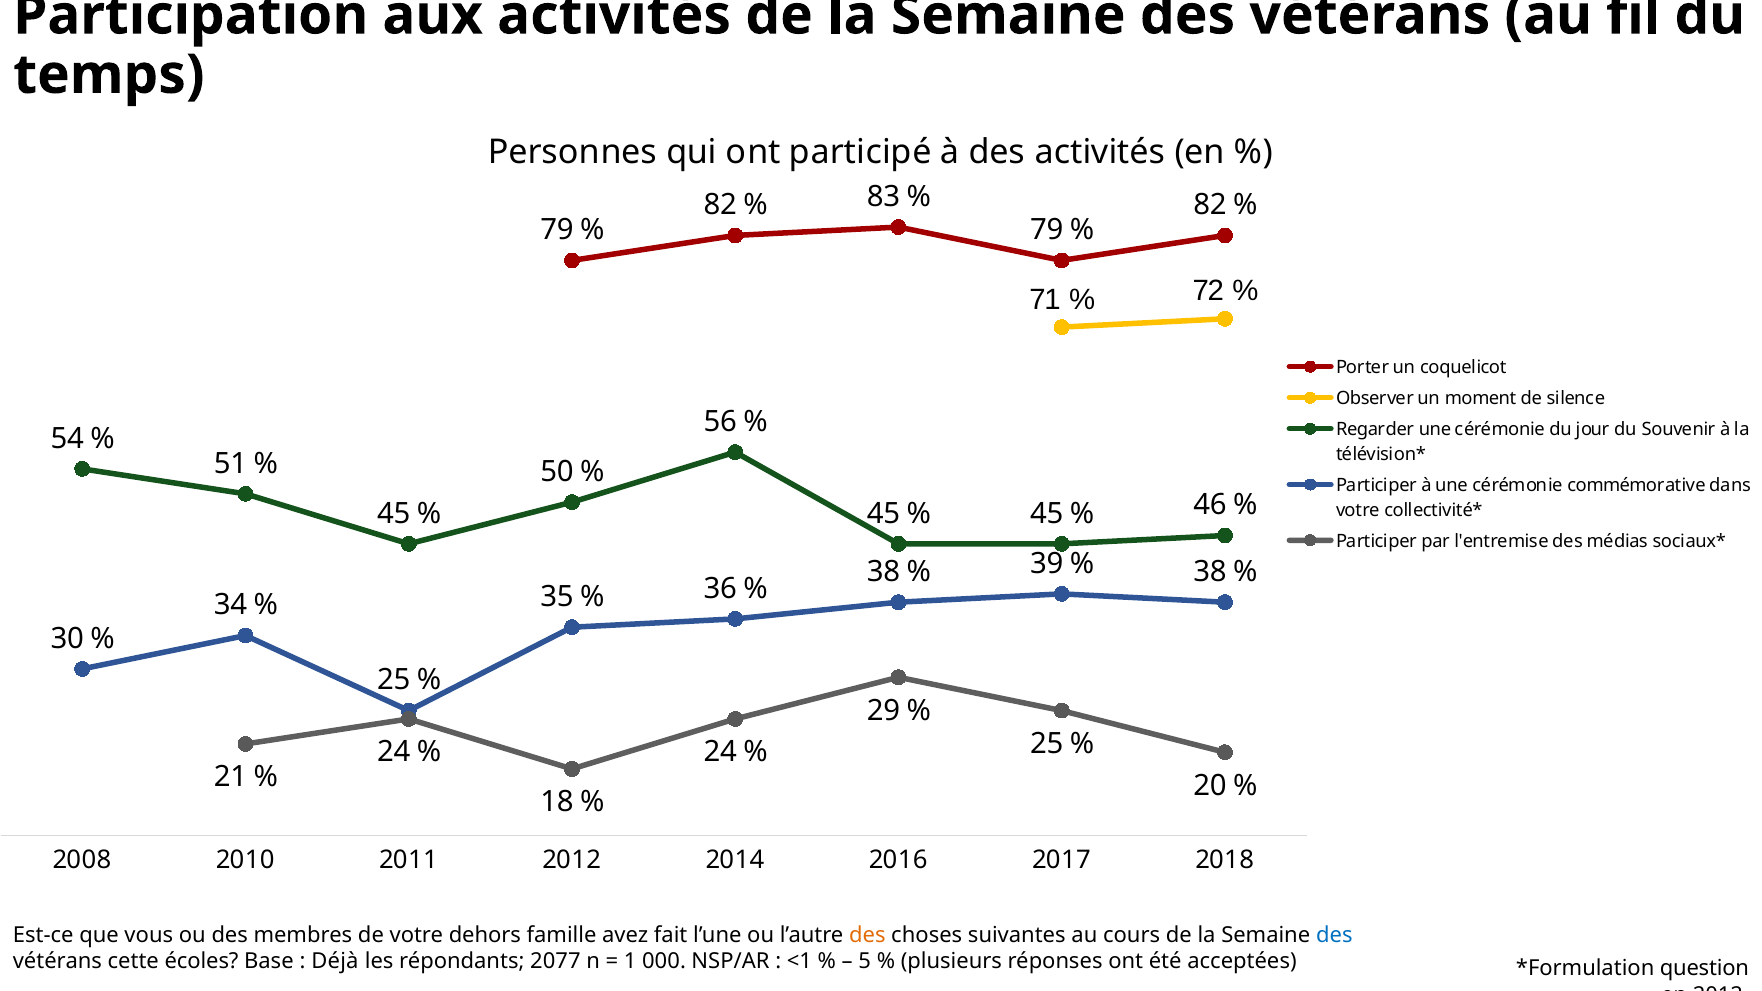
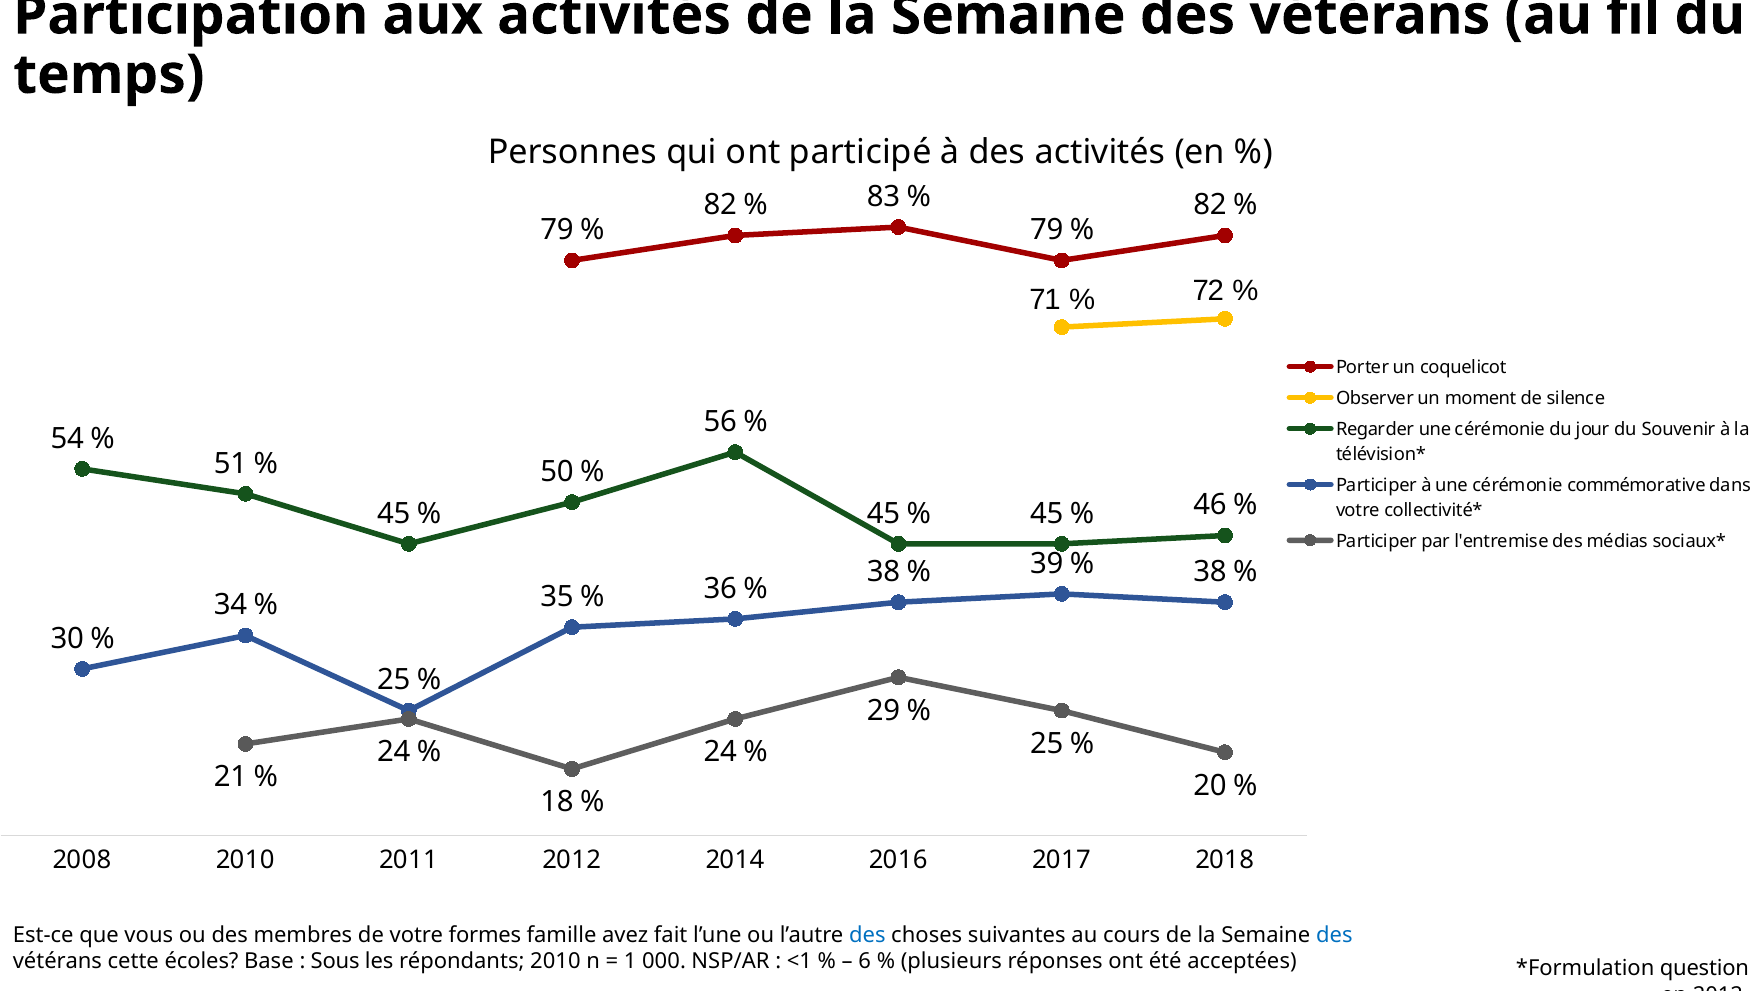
dehors: dehors -> formes (485, 935)
des colour: orange -> blue (867, 935)
Déjà: Déjà -> Sous (335, 962)
répondants 2077: 2077 -> 2010 (555, 962)
5: 5 -> 6 (865, 962)
